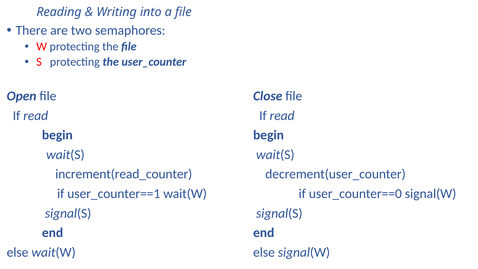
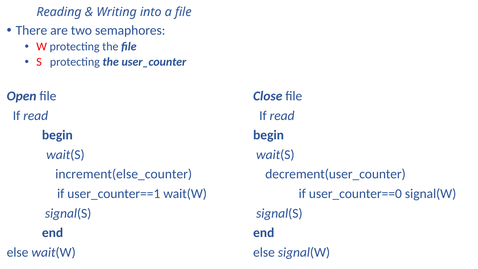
increment(read_counter: increment(read_counter -> increment(else_counter (124, 174)
